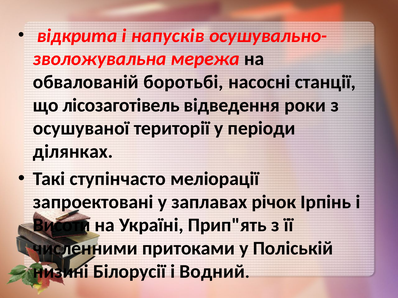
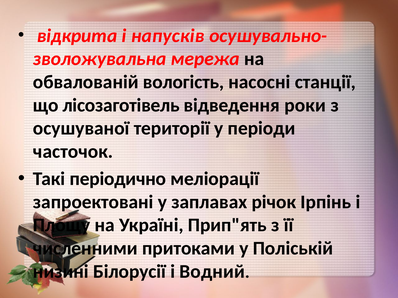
боротьбі: боротьбі -> вологість (184, 82)
ділянках: ділянках -> часточок (73, 152)
ступінчасто: ступінчасто -> періодично (118, 179)
Висоти: Висоти -> Площу (62, 225)
